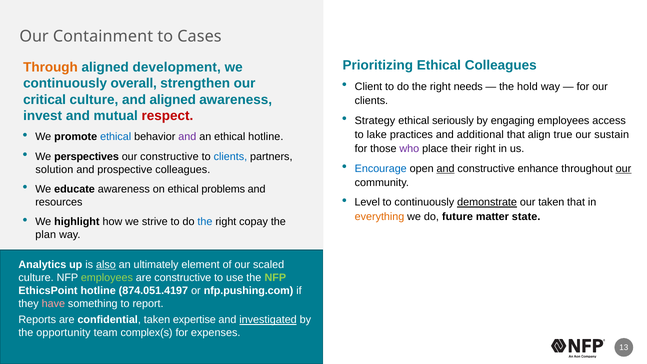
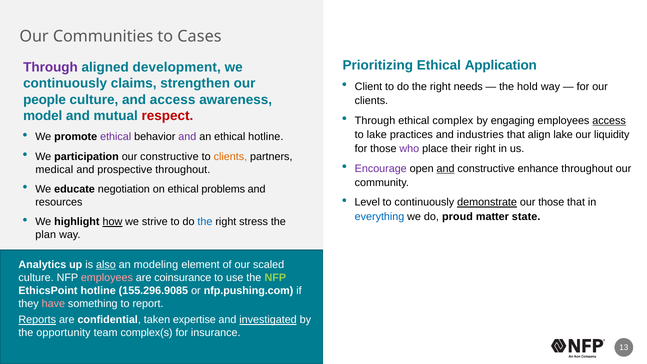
Containment: Containment -> Communities (103, 36)
Ethical Colleagues: Colleagues -> Application (501, 65)
Through colour: orange -> purple (51, 67)
overall: overall -> claims (134, 83)
critical: critical -> people (45, 100)
and aligned: aligned -> access (173, 100)
invest: invest -> model (43, 116)
Strategy: Strategy -> Through (375, 120)
seriously: seriously -> complex (453, 120)
access underline: none -> present (609, 120)
additional: additional -> industries (480, 135)
align true: true -> lake (563, 135)
sustain: sustain -> liquidity (612, 135)
ethical colour: blue -> purple (116, 137)
perspectives: perspectives -> participation (86, 157)
clients colour: blue -> orange (230, 157)
Encourage colour: blue -> purple (381, 169)
our underline: present -> none (624, 169)
solution: solution -> medical (54, 170)
prospective colleagues: colleagues -> throughout (183, 170)
educate awareness: awareness -> negotiation (124, 189)
our taken: taken -> those (551, 202)
everything colour: orange -> blue (380, 217)
future: future -> proud (457, 217)
how underline: none -> present (112, 222)
copay: copay -> stress (254, 222)
ultimately: ultimately -> modeling (156, 265)
employees colour: light green -> pink (107, 278)
are constructive: constructive -> coinsurance (183, 278)
874.051.4197: 874.051.4197 -> 155.296.9085 (153, 291)
Reports underline: none -> present (37, 320)
expenses: expenses -> insurance (216, 333)
